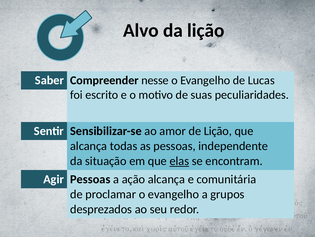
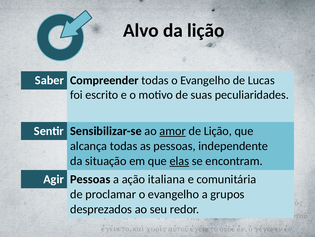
Compreender nesse: nesse -> todas (155, 80)
amor underline: none -> present (173, 131)
ação alcança: alcança -> italiana (166, 179)
